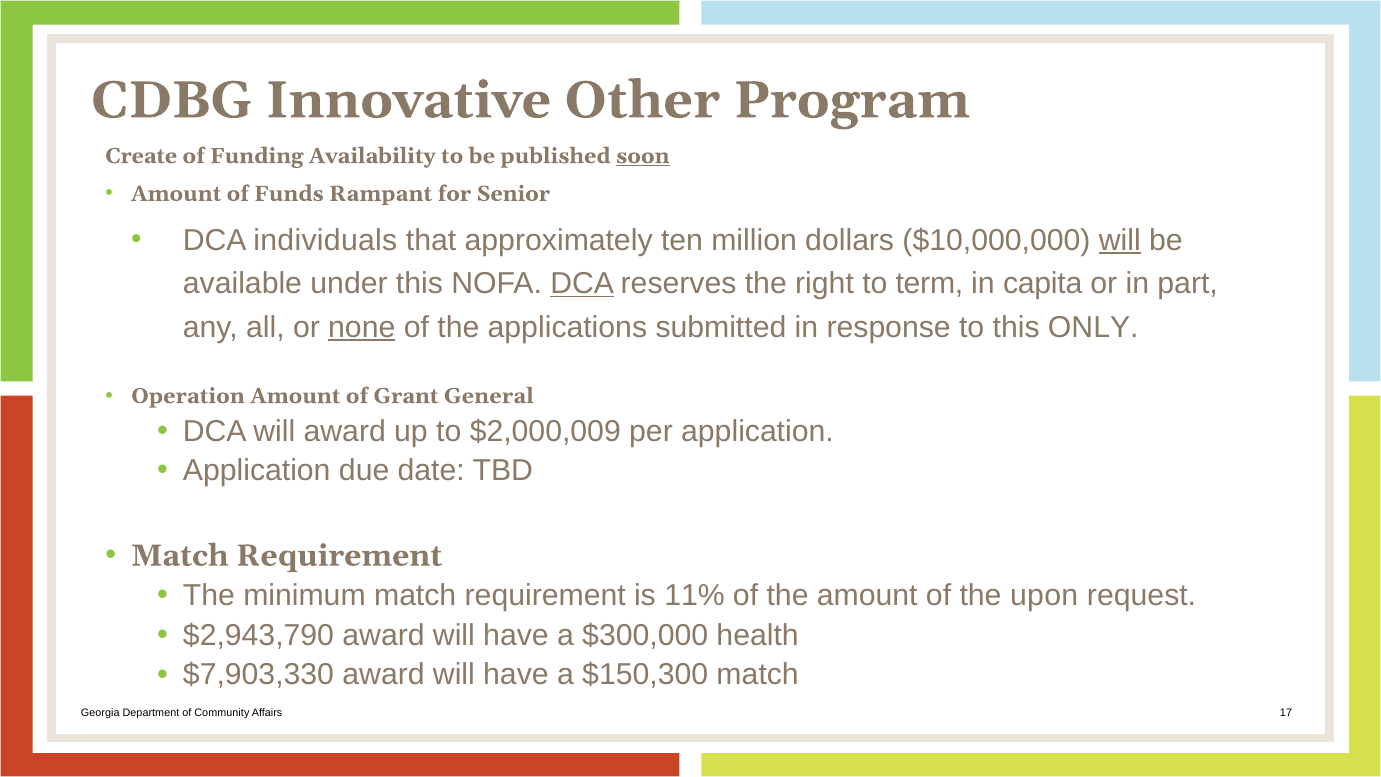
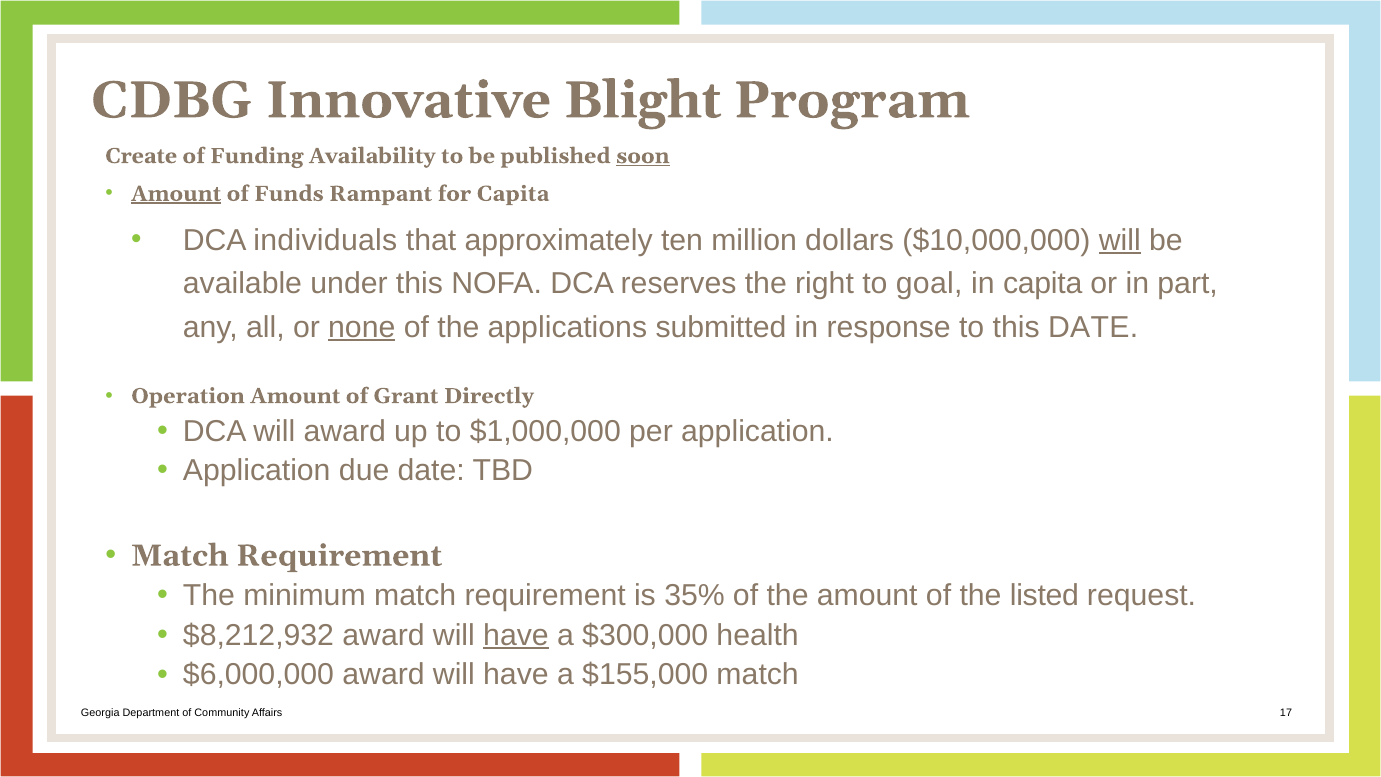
Other: Other -> Blight (643, 100)
Amount underline: none -> present (176, 194)
for Senior: Senior -> Capita (513, 194)
DCA underline: present -> none (582, 284)
term: term -> goal (929, 284)
this ONLY: ONLY -> DATE (1093, 327)
General: General -> Directly (489, 396)
$2,000,009: $2,000,009 -> $1,000,000 (545, 431)
11%: 11% -> 35% (694, 595)
upon: upon -> listed (1044, 595)
$2,943,790: $2,943,790 -> $8,212,932 (258, 635)
have underline: none -> present (516, 635)
$7,903,330: $7,903,330 -> $6,000,000 (258, 675)
$150,300: $150,300 -> $155,000 (645, 675)
